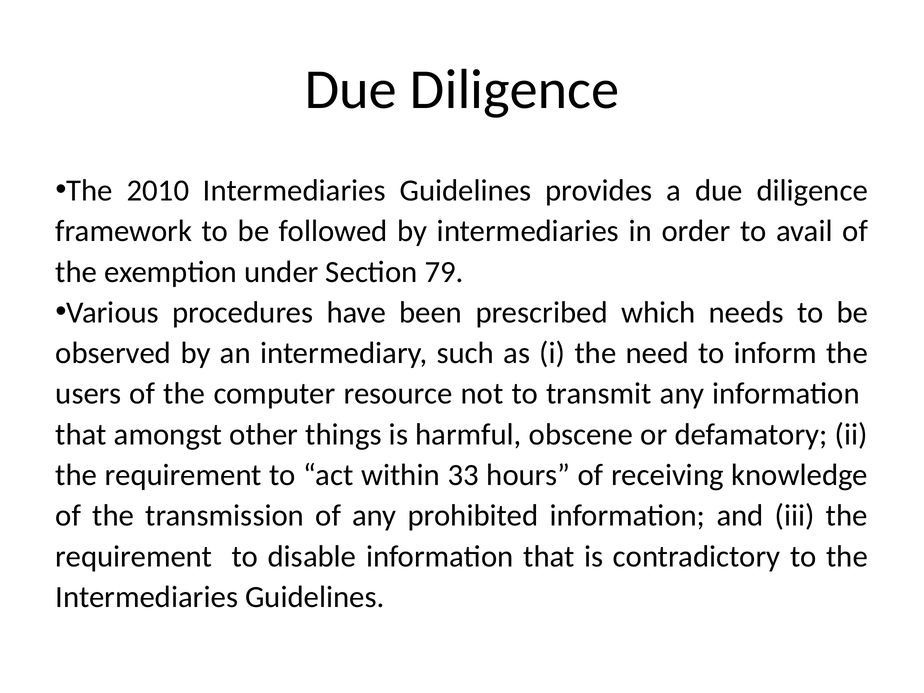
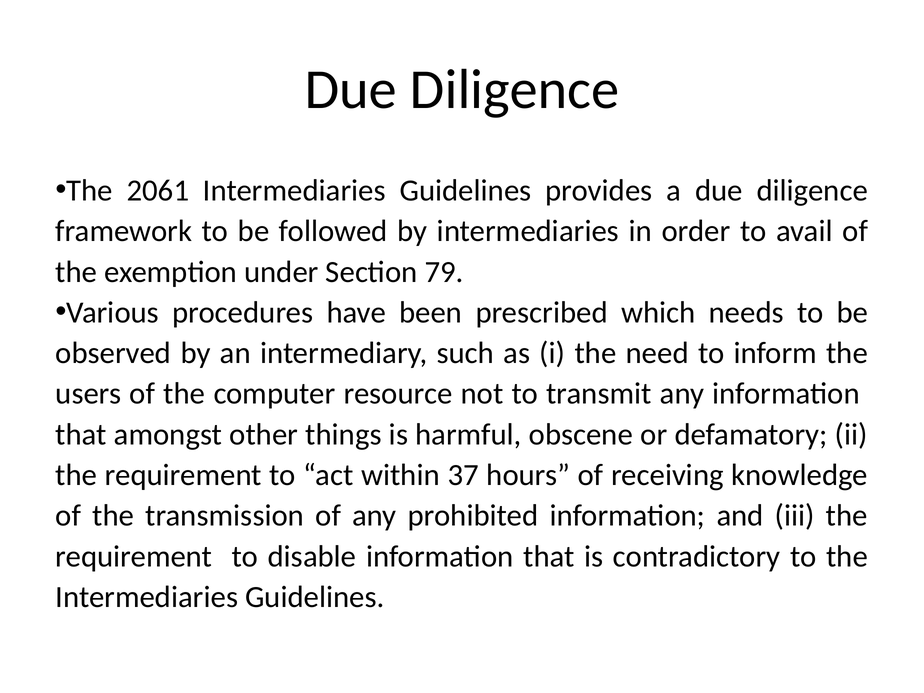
2010: 2010 -> 2061 (158, 191)
33: 33 -> 37 (463, 475)
